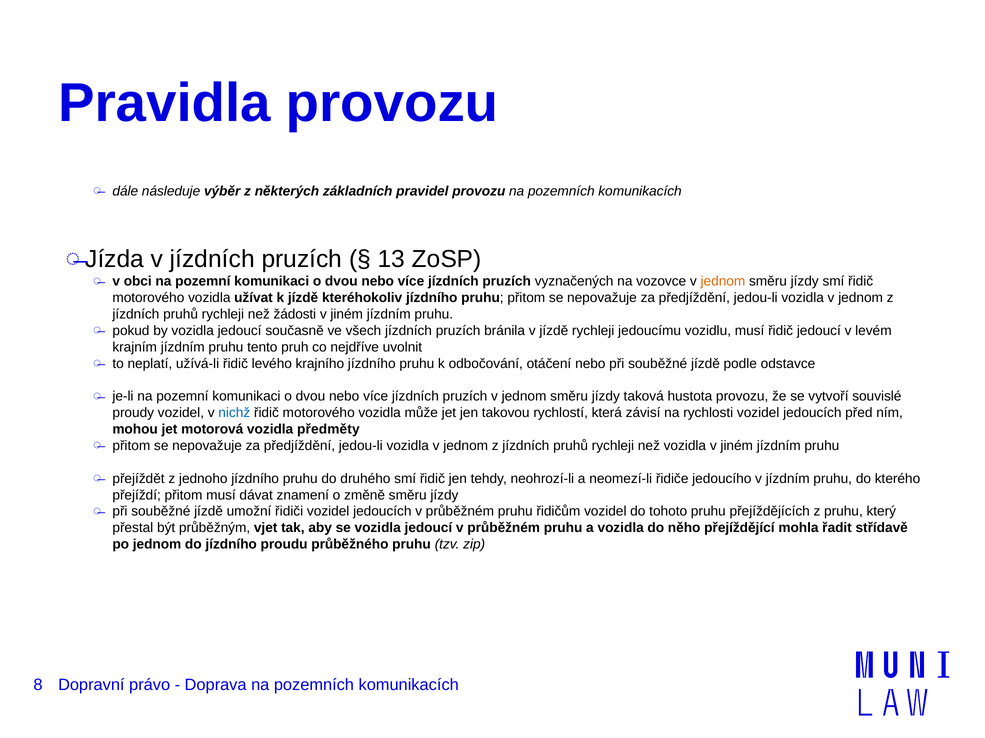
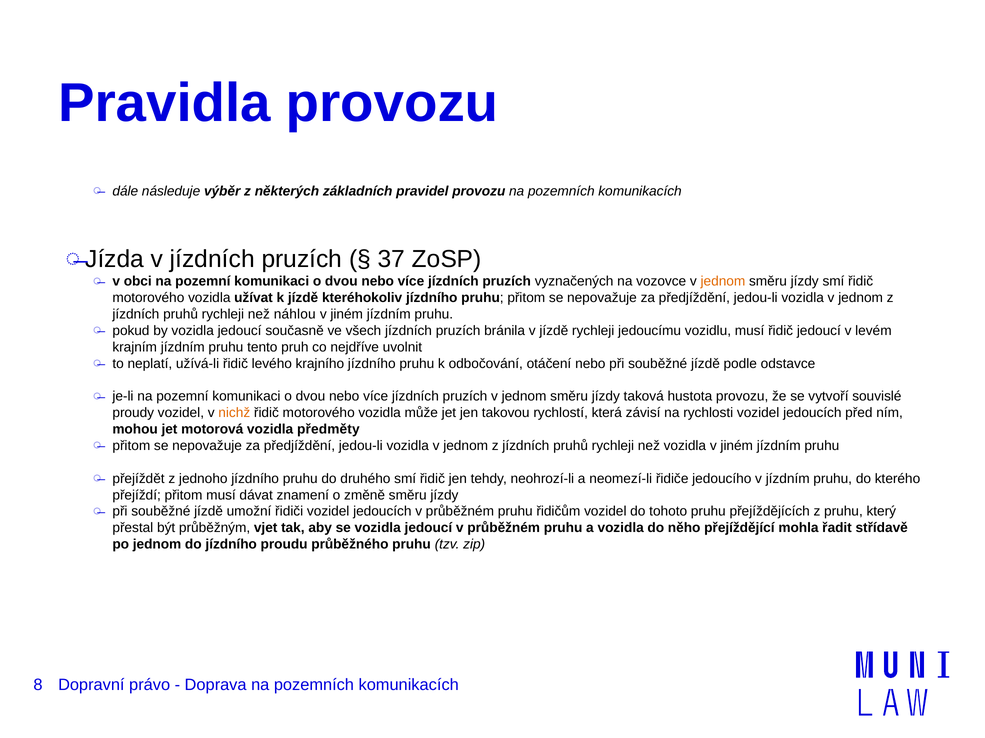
13: 13 -> 37 (391, 259)
žádosti: žádosti -> náhlou (295, 315)
nichž colour: blue -> orange (234, 413)
